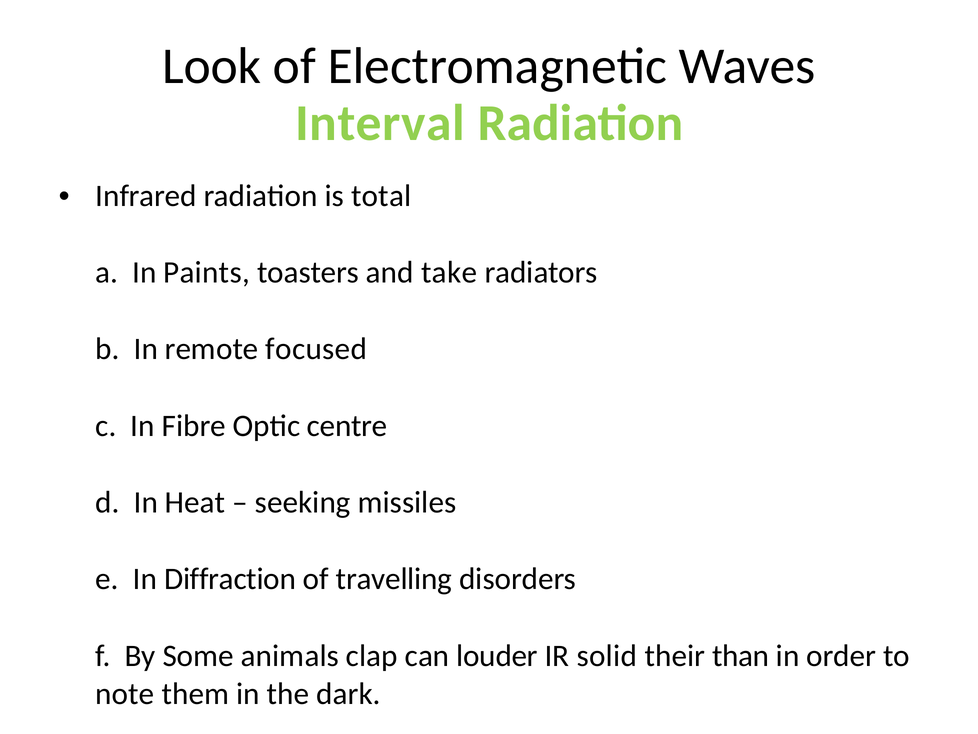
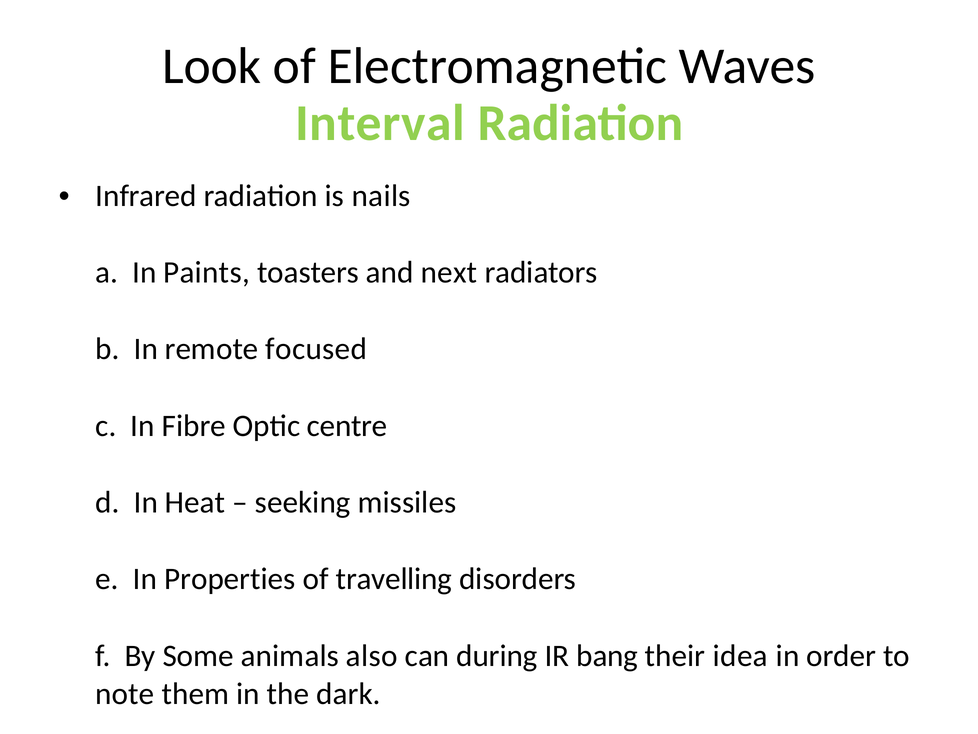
total: total -> nails (381, 196)
take: take -> next (449, 272)
Diffraction: Diffraction -> Properties (230, 579)
clap: clap -> also (372, 655)
louder: louder -> during (497, 655)
solid: solid -> bang (607, 655)
than: than -> idea (740, 655)
